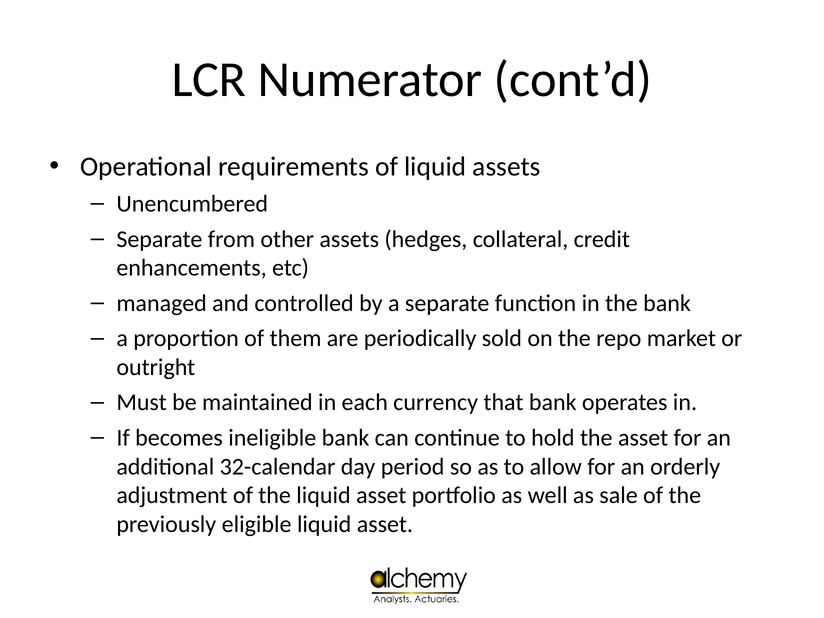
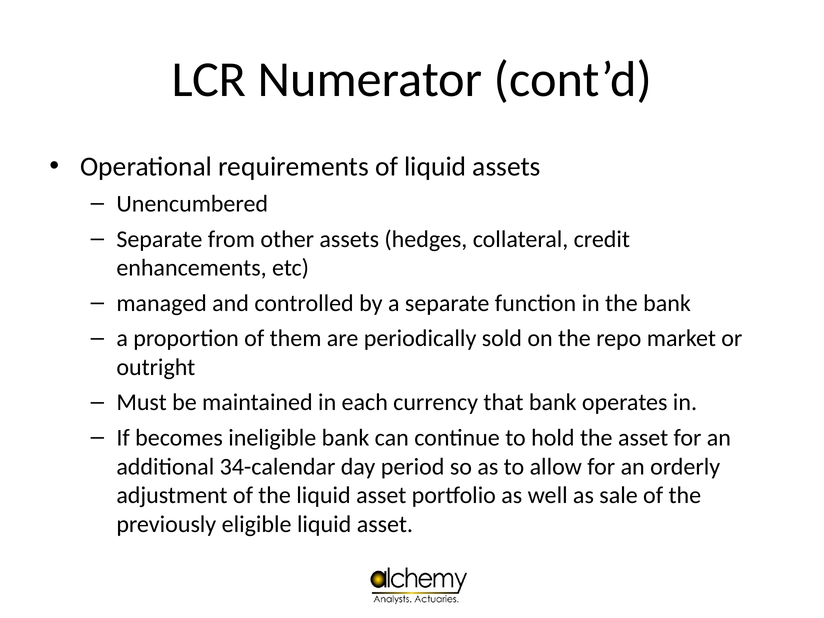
32-calendar: 32-calendar -> 34-calendar (278, 467)
